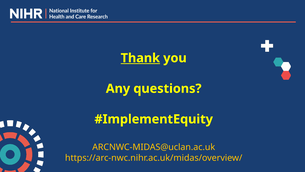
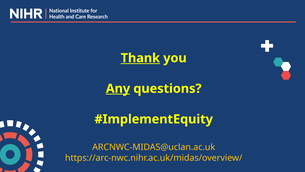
Any underline: none -> present (118, 88)
